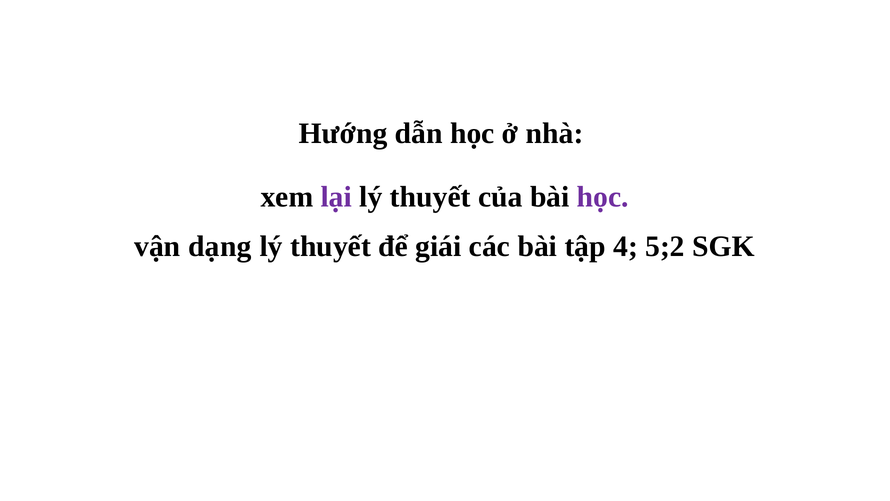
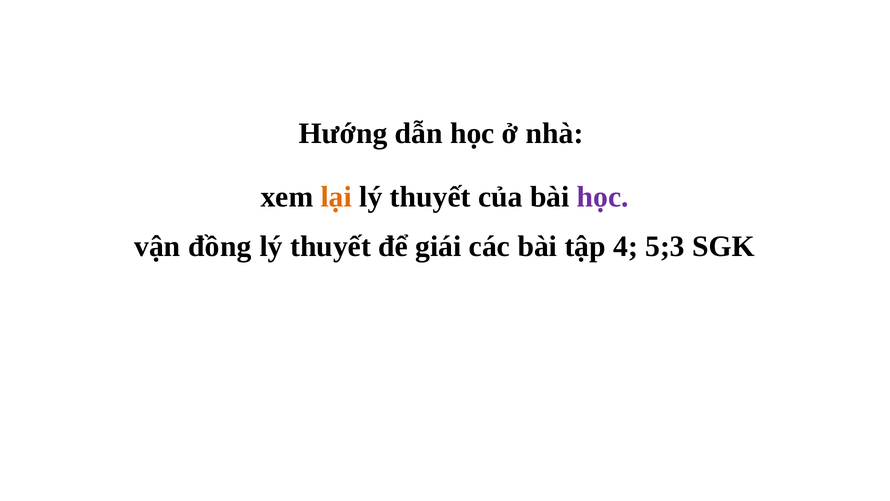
lại colour: purple -> orange (336, 197)
dạng: dạng -> đồng (220, 246)
5;2: 5;2 -> 5;3 (665, 246)
